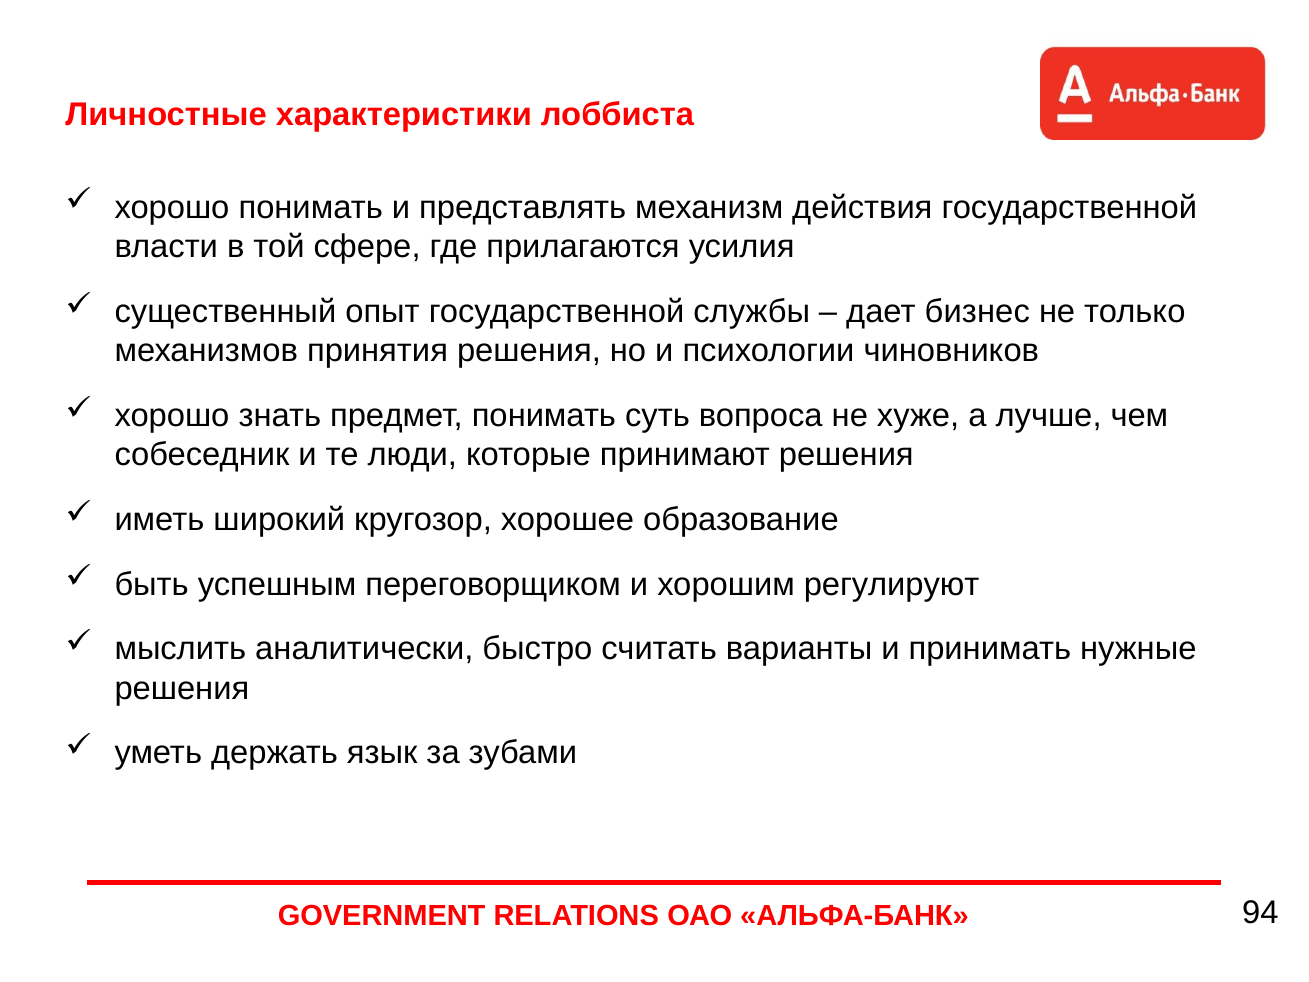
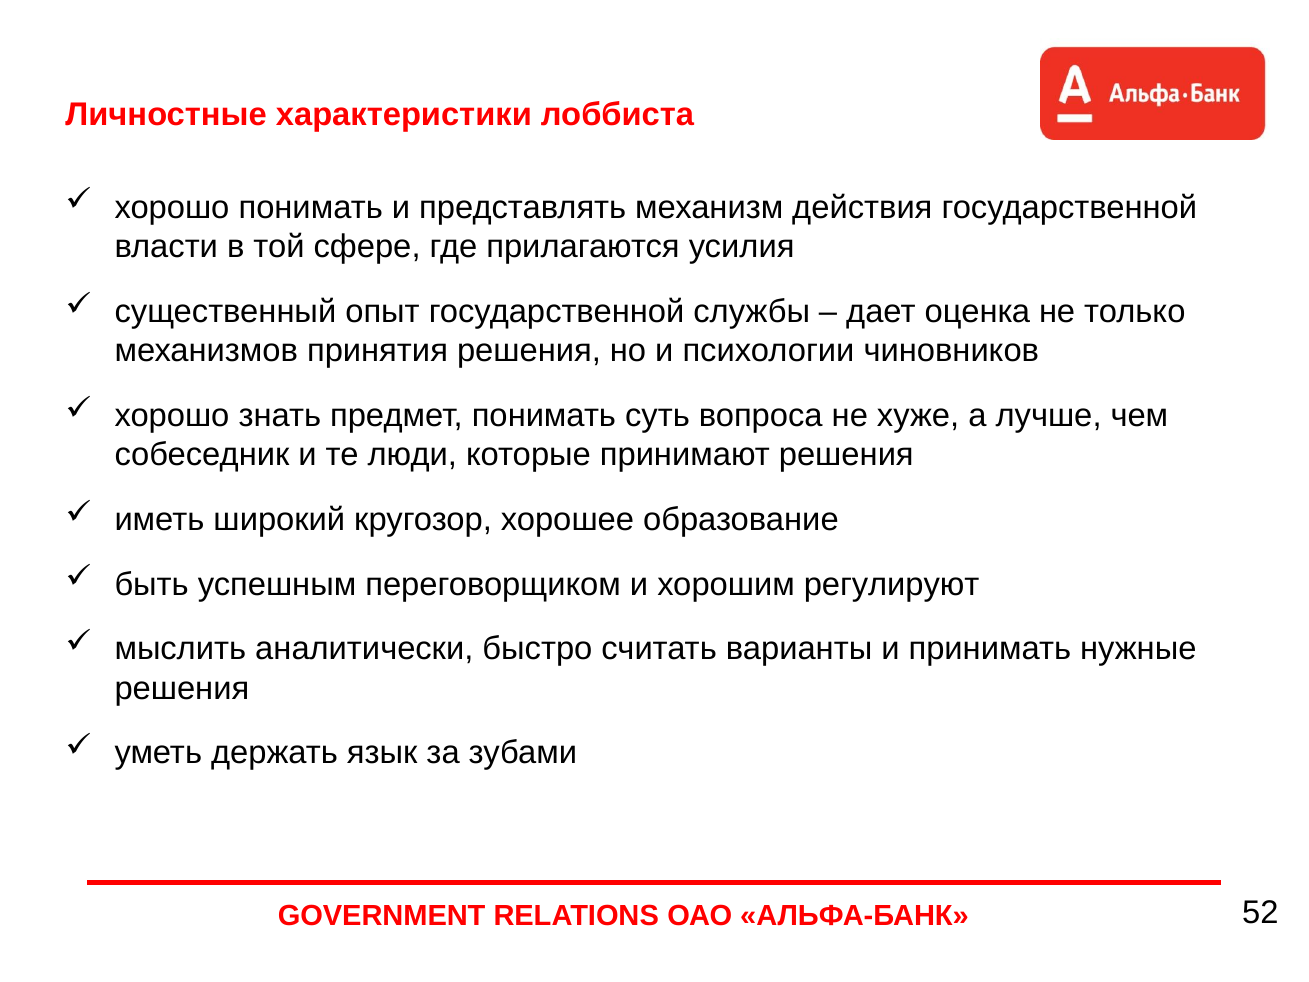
бизнес: бизнес -> оценка (977, 312)
94: 94 -> 52 (1260, 913)
